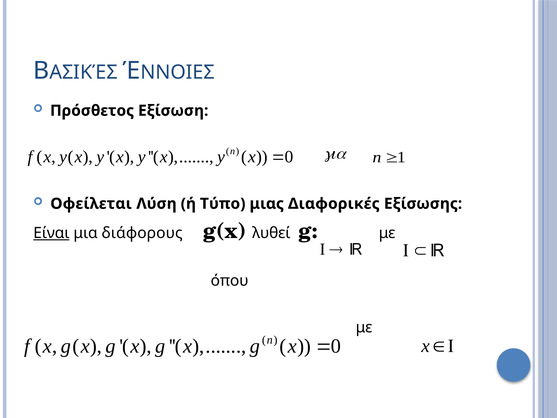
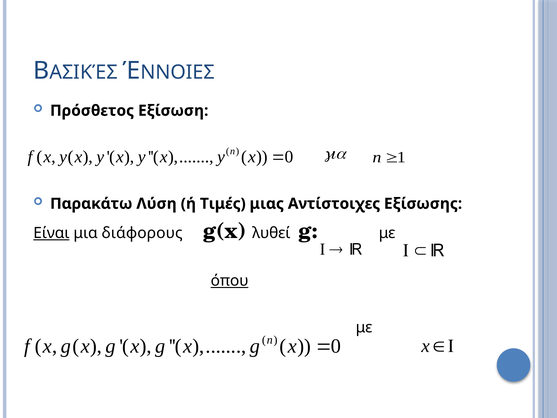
Οφείλεται: Οφείλεται -> Παρακάτω (91, 204)
Τύπο: Τύπο -> Τιμές (223, 204)
Διαφορικές: Διαφορικές -> Αντίστοιχες (334, 204)
όπου underline: none -> present (230, 281)
